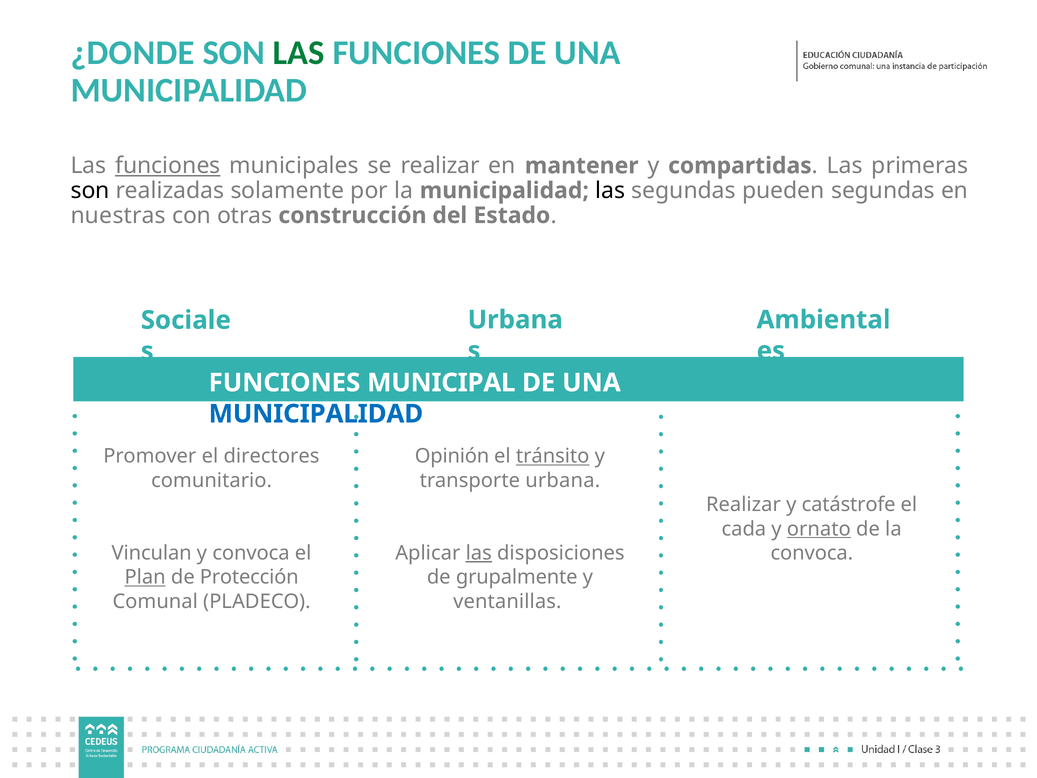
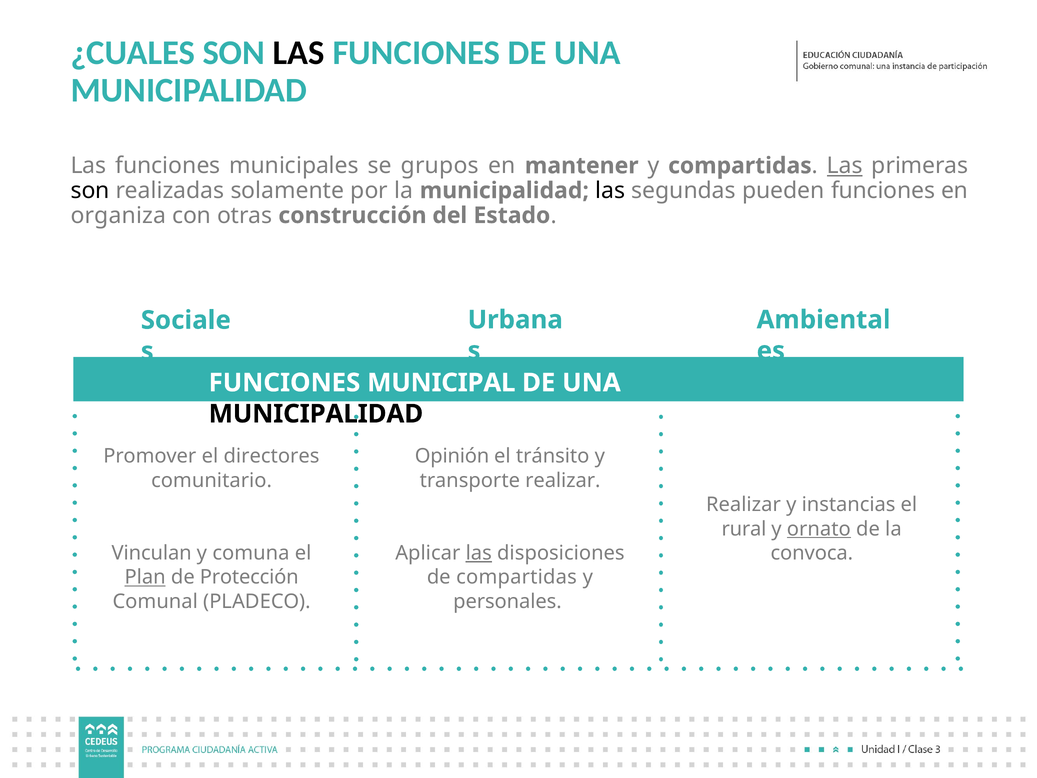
¿DONDE: ¿DONDE -> ¿CUALES (133, 53)
LAS colour: green -> black (299, 53)
funciones underline: present -> none (168, 166)
se realizar: realizar -> grupos (440, 166)
Las underline: none -> present (845, 166)
pueden segundas: segundas -> funciones (883, 191)
nuestras: nuestras -> organiza (118, 215)
MUNICIPALIDAD colour: blue -> black (316, 414)
tránsito underline: present -> none (553, 456)
transporte urbana: urbana -> realizar (563, 480)
catástrofe: catástrofe -> instancias (849, 504)
cada: cada -> rural (744, 529)
y convoca: convoca -> comuna (251, 553)
de grupalmente: grupalmente -> compartidas (517, 577)
ventanillas: ventanillas -> personales (507, 601)
